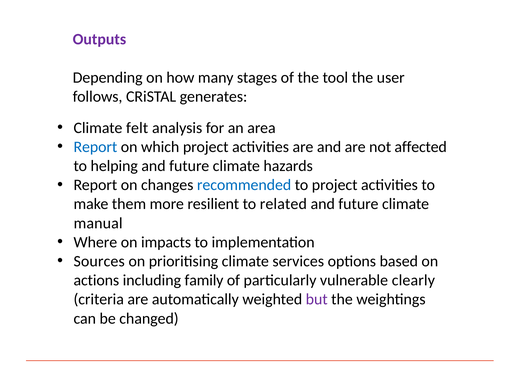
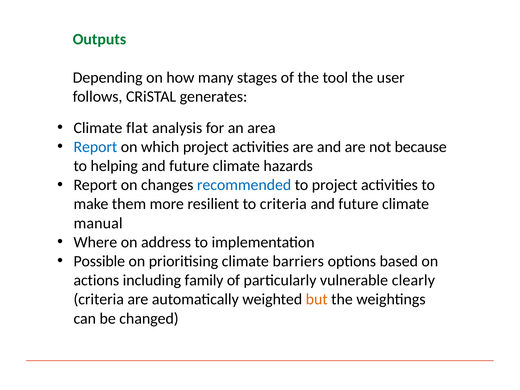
Outputs colour: purple -> green (99, 39)
felt: felt -> flat (137, 128)
affected: affected -> because (421, 147)
to related: related -> criteria (283, 204)
impacts: impacts -> address (166, 242)
Sources: Sources -> Possible (99, 261)
services: services -> barriers (298, 261)
but colour: purple -> orange (317, 299)
